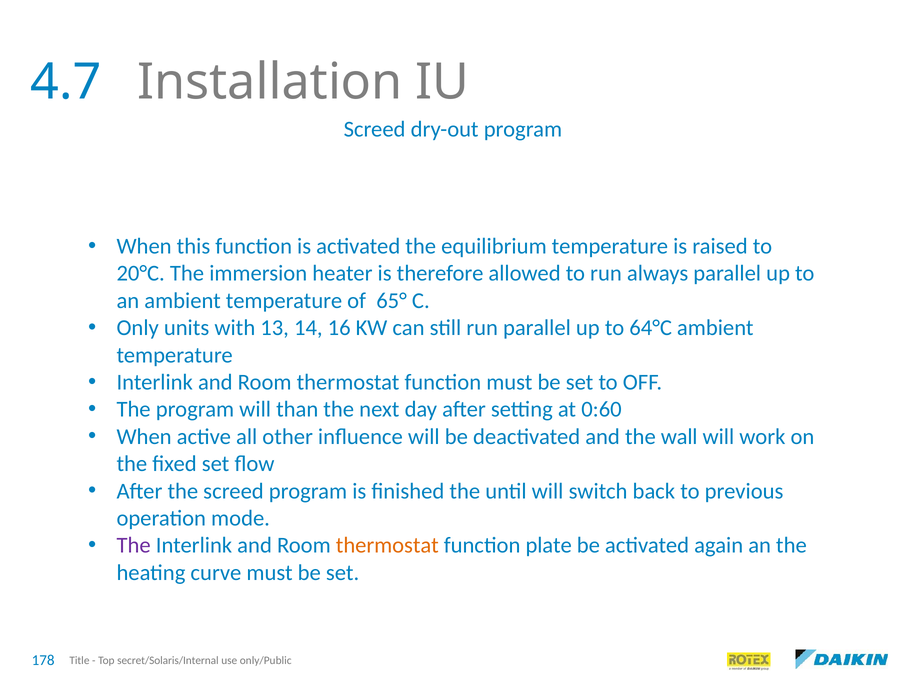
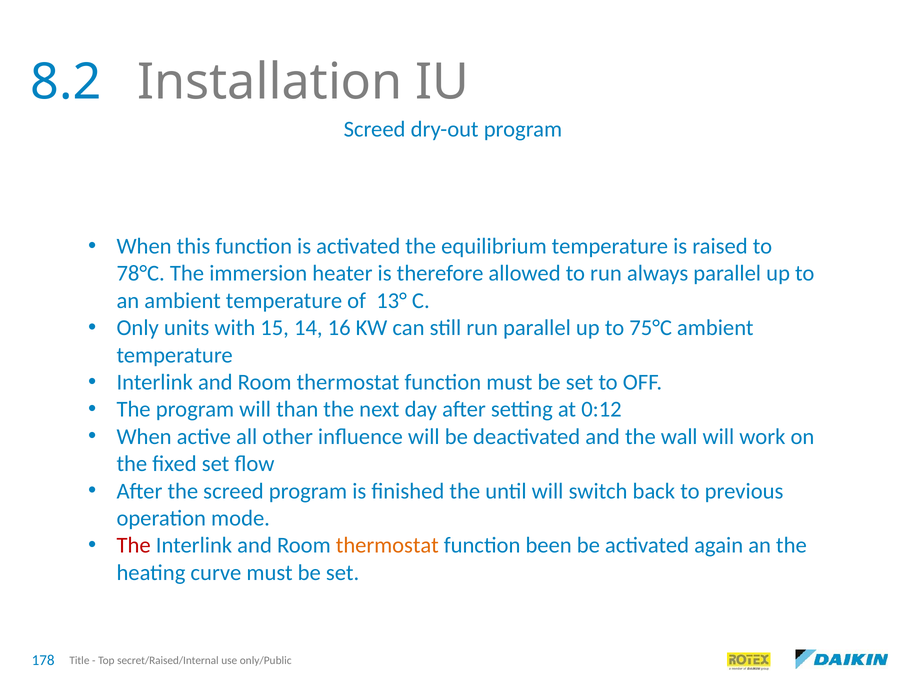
4.7: 4.7 -> 8.2 (66, 82)
20°C: 20°C -> 78°C (141, 273)
65°: 65° -> 13° (392, 300)
13: 13 -> 15 (275, 328)
64°C: 64°C -> 75°C (651, 328)
0:60: 0:60 -> 0:12 (601, 409)
The colour: purple -> red (134, 545)
plate: plate -> been (549, 545)
secret/Solaris/Internal: secret/Solaris/Internal -> secret/Raised/Internal (168, 660)
